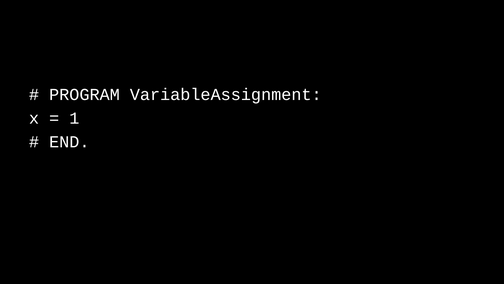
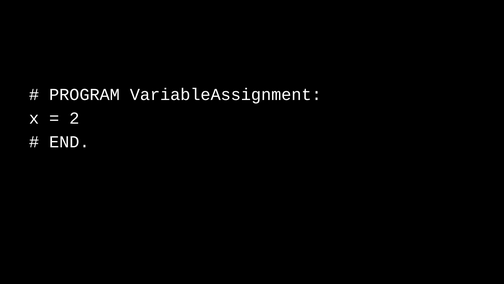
1: 1 -> 2 (74, 118)
